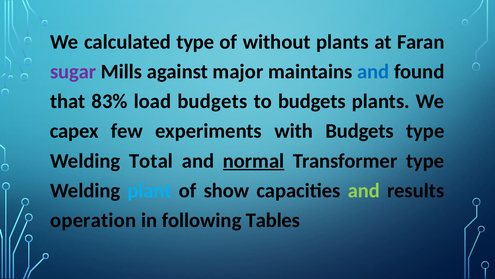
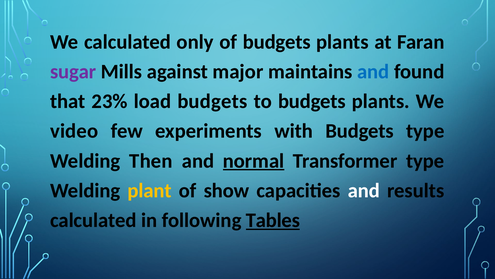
calculated type: type -> only (195, 42)
of without: without -> budgets (277, 42)
83%: 83% -> 23% (110, 101)
capex: capex -> video (74, 131)
Total: Total -> Then (151, 161)
plant colour: light blue -> yellow (150, 190)
and colour: light green -> white (364, 190)
operation: operation -> calculated (93, 220)
Tables underline: none -> present (273, 220)
